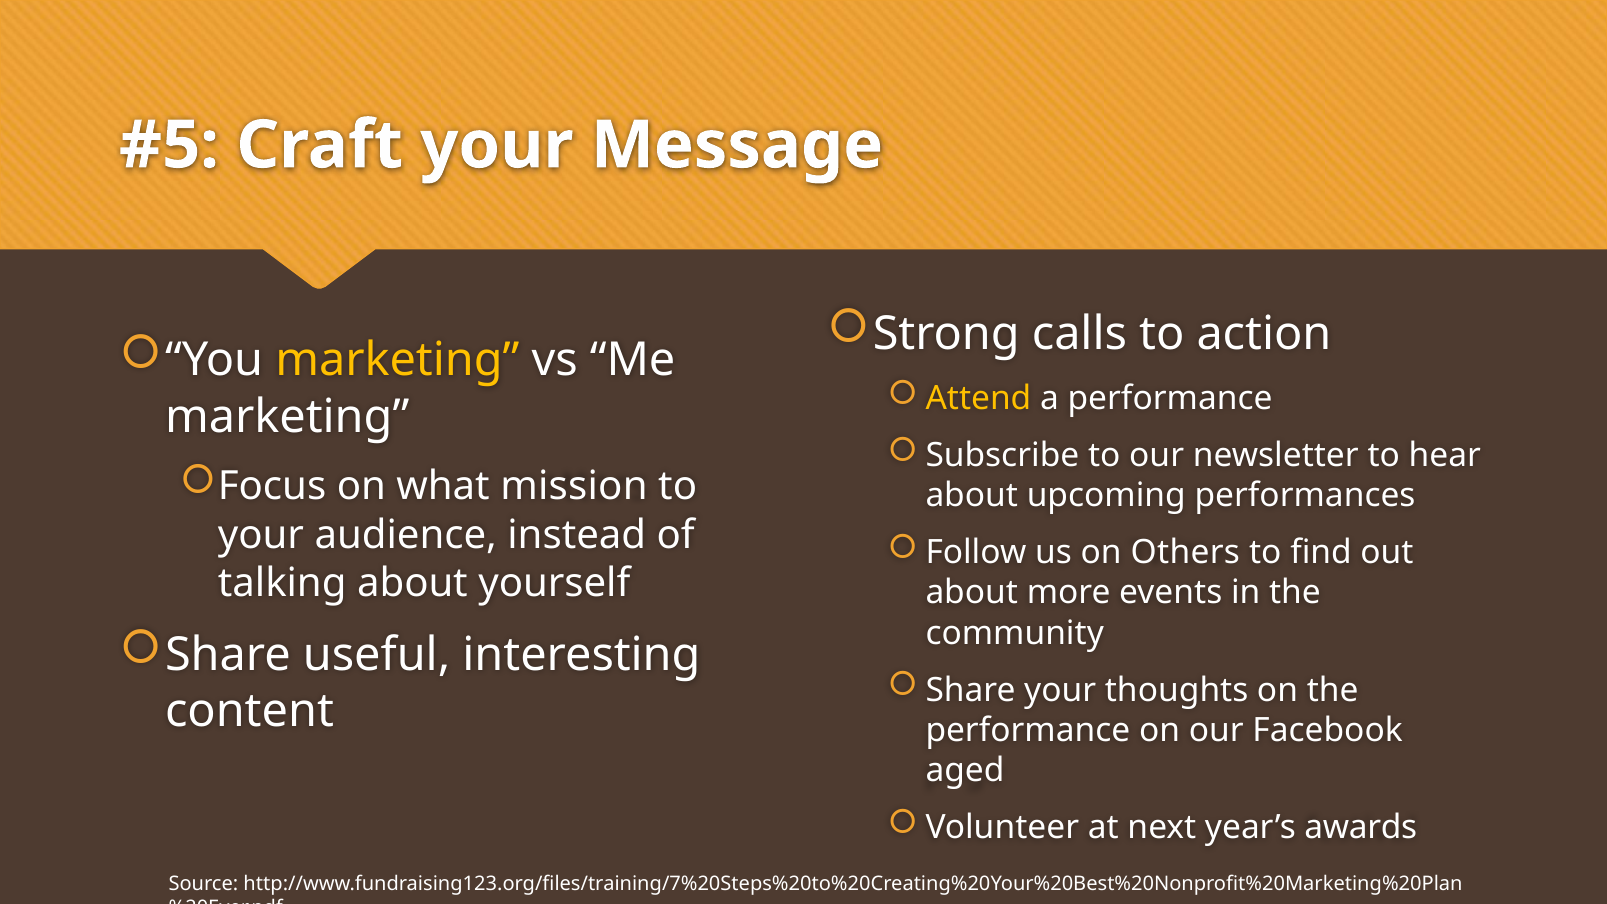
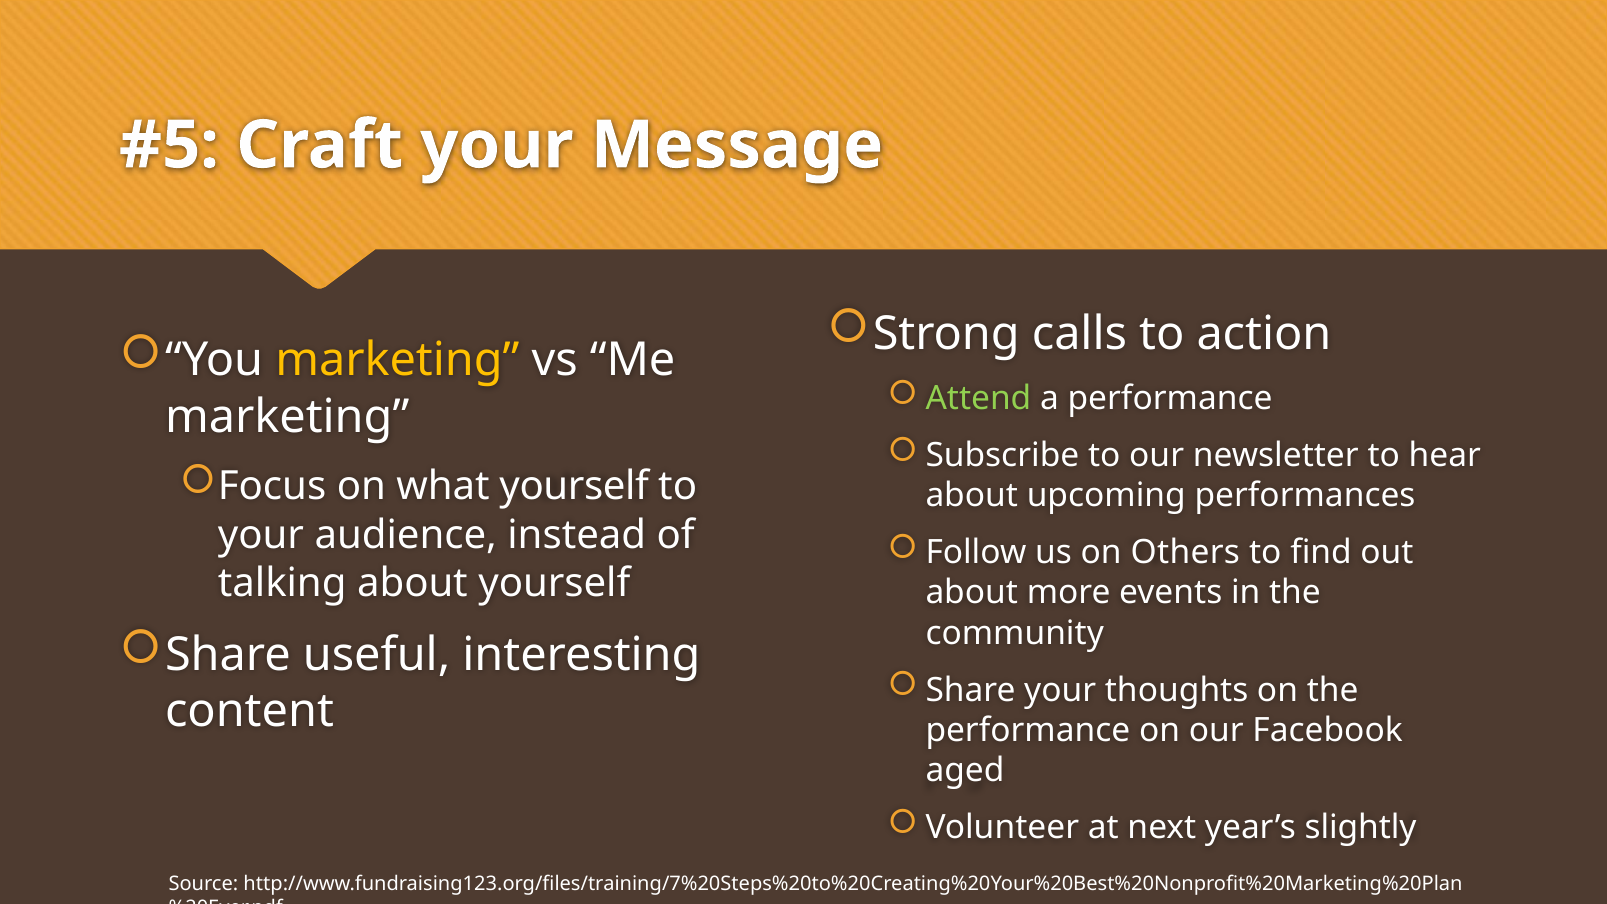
Attend colour: yellow -> light green (978, 398)
what mission: mission -> yourself (574, 487)
awards: awards -> slightly (1361, 828)
